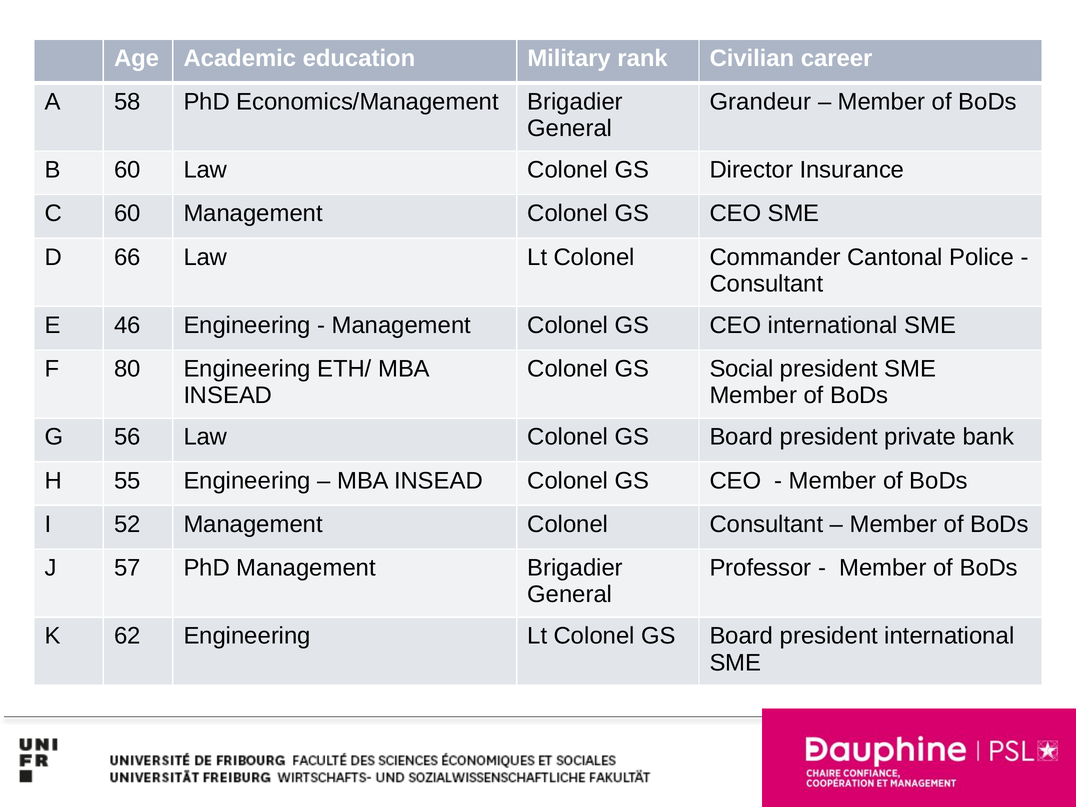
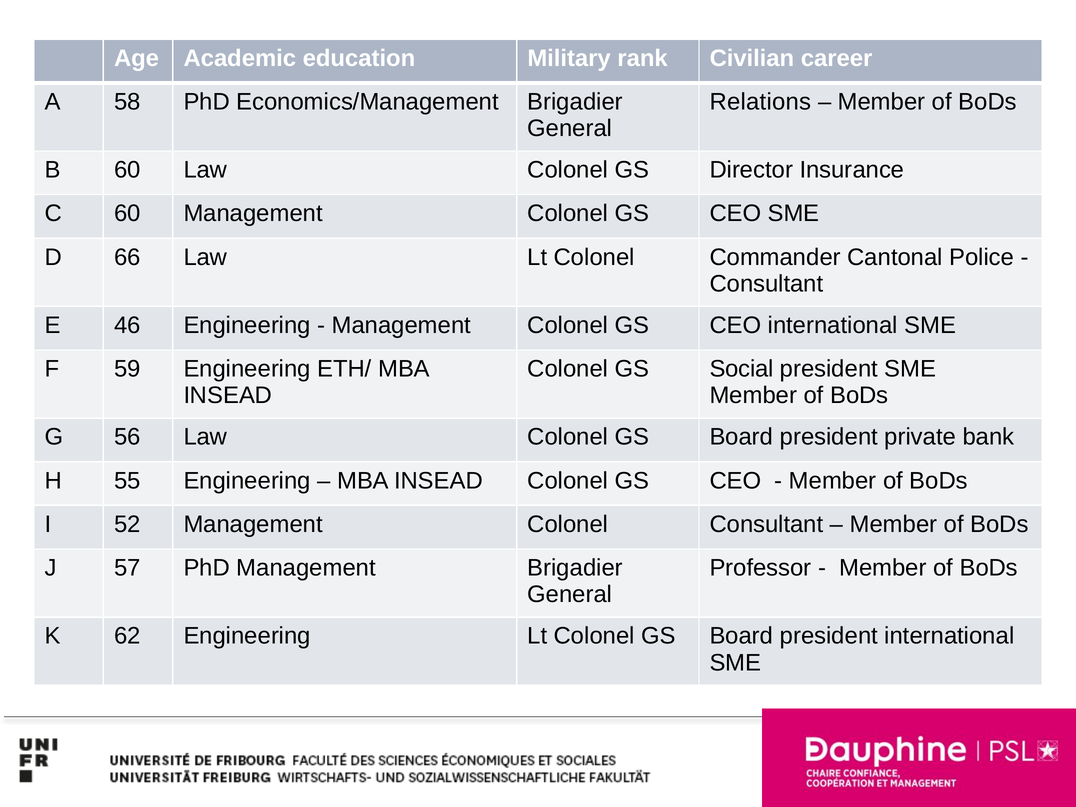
Grandeur: Grandeur -> Relations (760, 102)
80: 80 -> 59 (127, 369)
